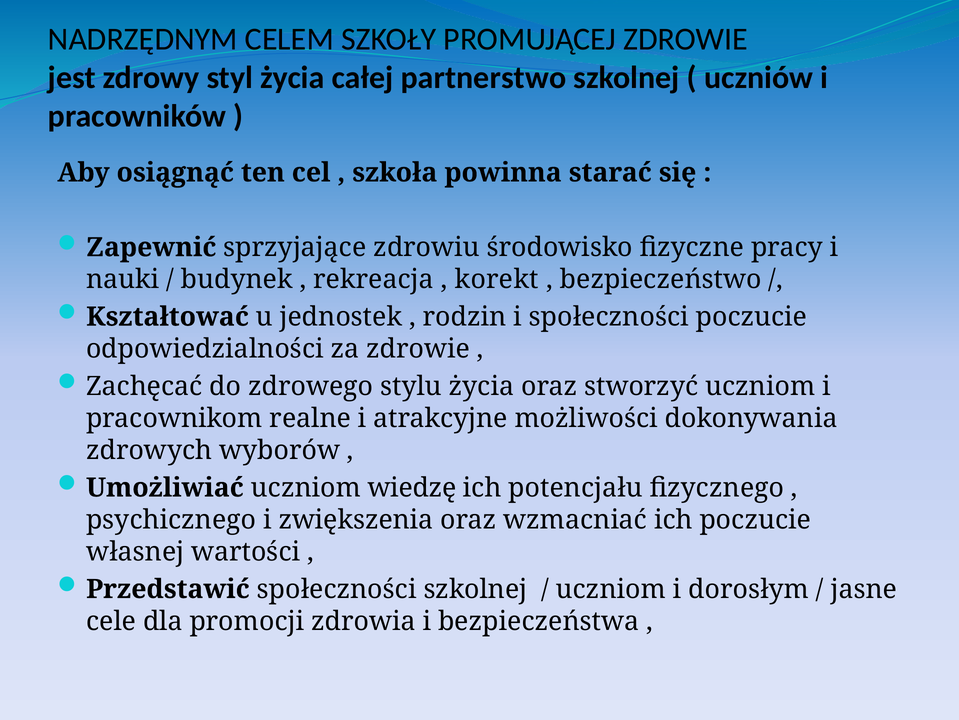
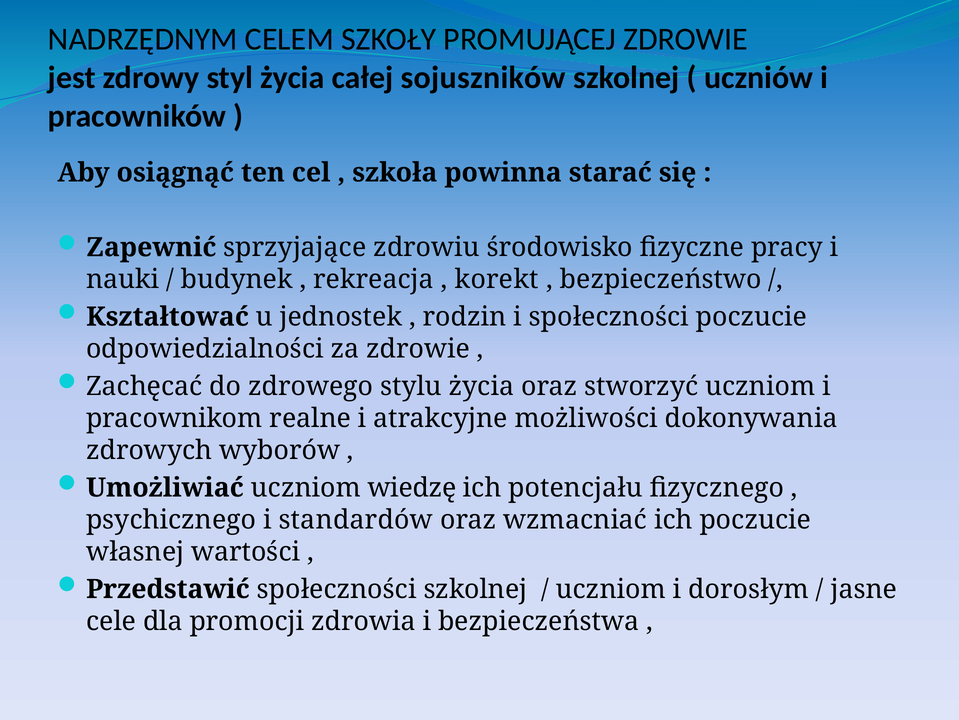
partnerstwo: partnerstwo -> sojuszników (483, 78)
zwiększenia: zwiększenia -> standardów (356, 519)
